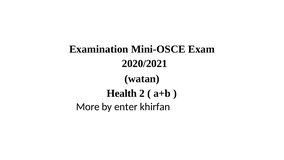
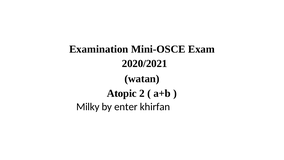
Health: Health -> Atopic (122, 93)
More: More -> Milky (88, 107)
